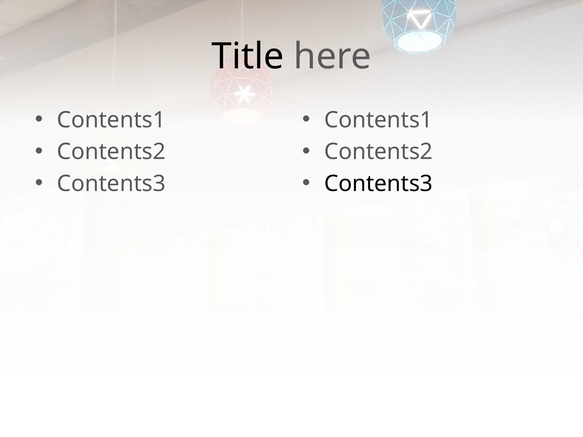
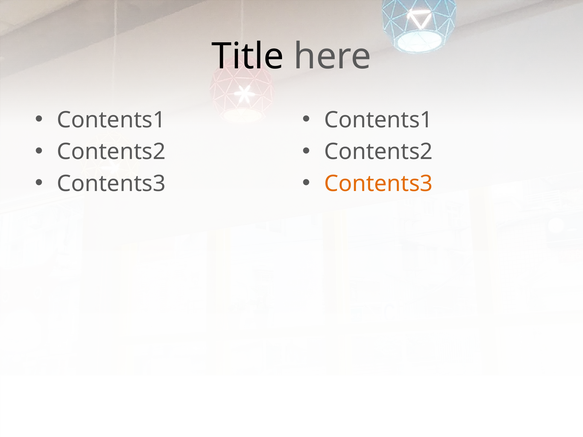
Contents3 colour: black -> orange (379, 184)
